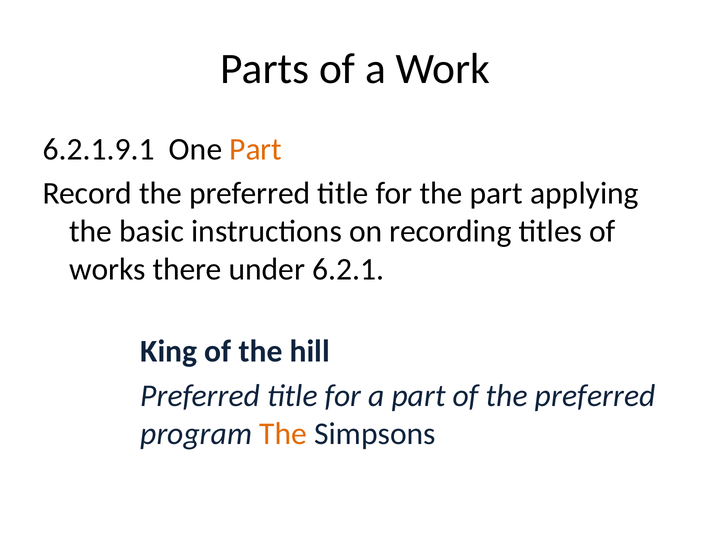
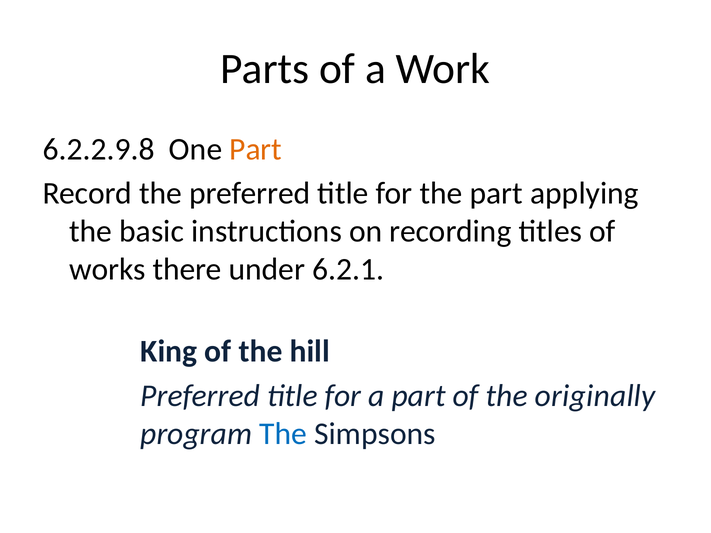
6.2.1.9.1: 6.2.1.9.1 -> 6.2.2.9.8 (99, 149)
of the preferred: preferred -> originally (595, 396)
The colour: orange -> blue (283, 434)
